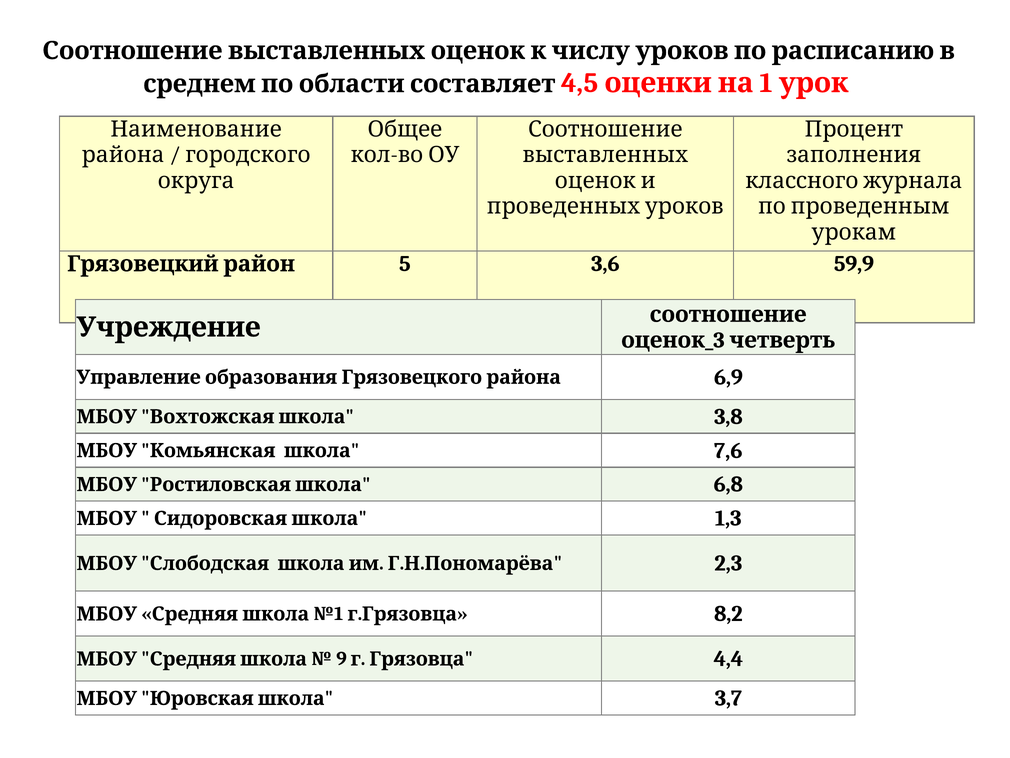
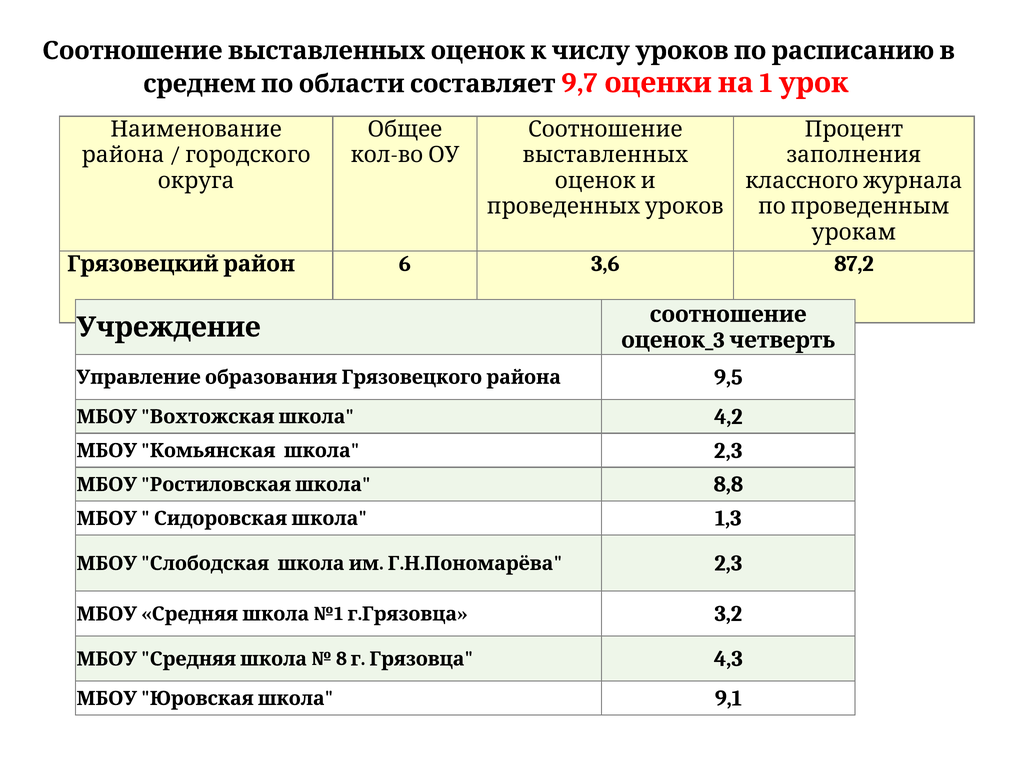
4,5: 4,5 -> 9,7 (580, 83)
5: 5 -> 6 (405, 264)
59,9: 59,9 -> 87,2 (854, 264)
6,9: 6,9 -> 9,5 (728, 377)
3,8: 3,8 -> 4,2 (728, 416)
школа 7,6: 7,6 -> 2,3 (728, 450)
6,8: 6,8 -> 8,8 (728, 484)
8,2: 8,2 -> 3,2 (728, 614)
9: 9 -> 8 (342, 659)
4,4: 4,4 -> 4,3 (728, 659)
3,7: 3,7 -> 9,1 (728, 698)
